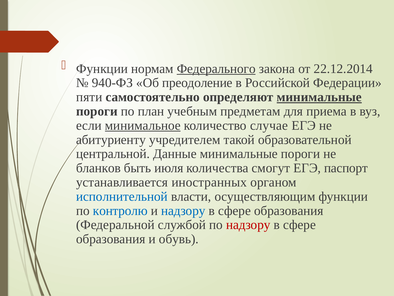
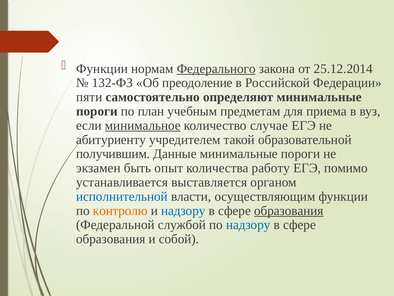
22.12.2014: 22.12.2014 -> 25.12.2014 (343, 69)
940-ФЗ: 940-ФЗ -> 132-ФЗ (112, 83)
минимальные underline: present -> none (319, 97)
центральной: центральной -> получившим (113, 154)
бланков: бланков -> экзамен (98, 168)
июля: июля -> опыт (169, 168)
смогут: смогут -> работу (271, 168)
паспорт: паспорт -> помимо (346, 168)
иностранных: иностранных -> выставляется (209, 182)
контролю colour: blue -> orange (120, 210)
образования underline: none -> present (289, 210)
надзору colour: red -> blue (248, 225)
обувь: обувь -> собой (179, 239)
